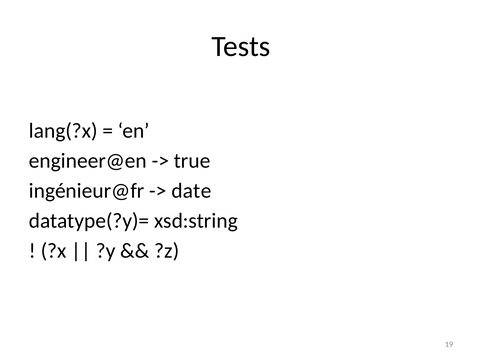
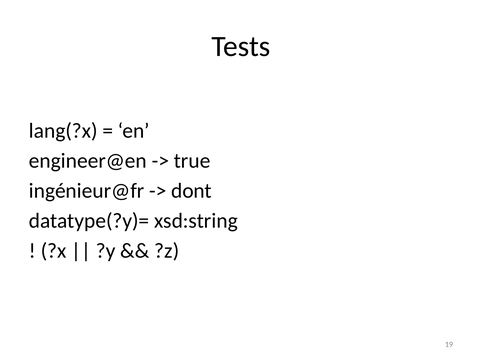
date: date -> dont (192, 191)
